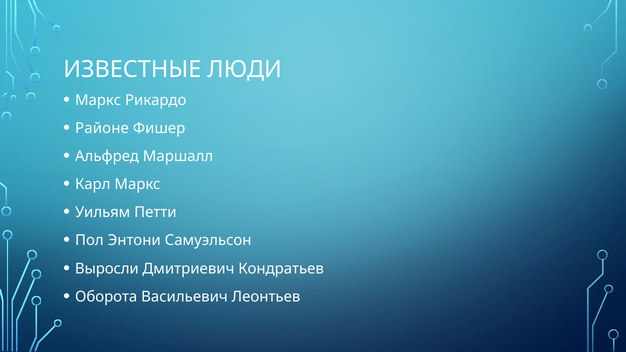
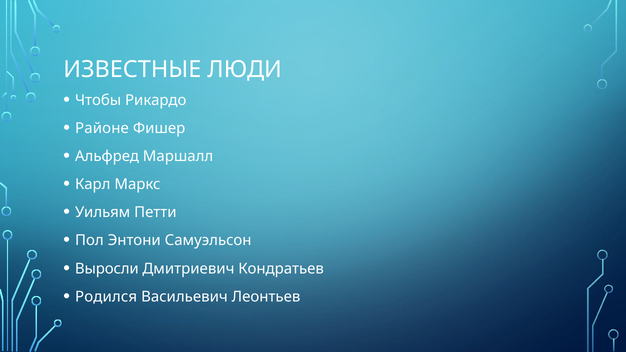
Маркс: Маркс -> Чтобы (98, 100)
Оборота: Оборота -> Родился (106, 297)
